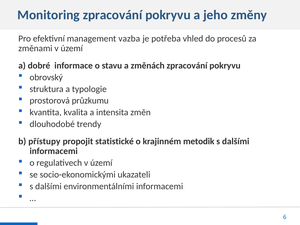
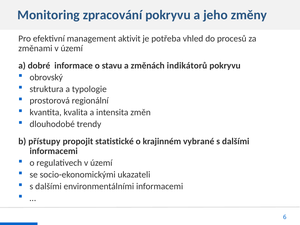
vazba: vazba -> aktivit (129, 39)
změnách zpracování: zpracování -> indikátorů (187, 66)
průzkumu: průzkumu -> regionální (90, 101)
metodik: metodik -> vybrané (199, 141)
